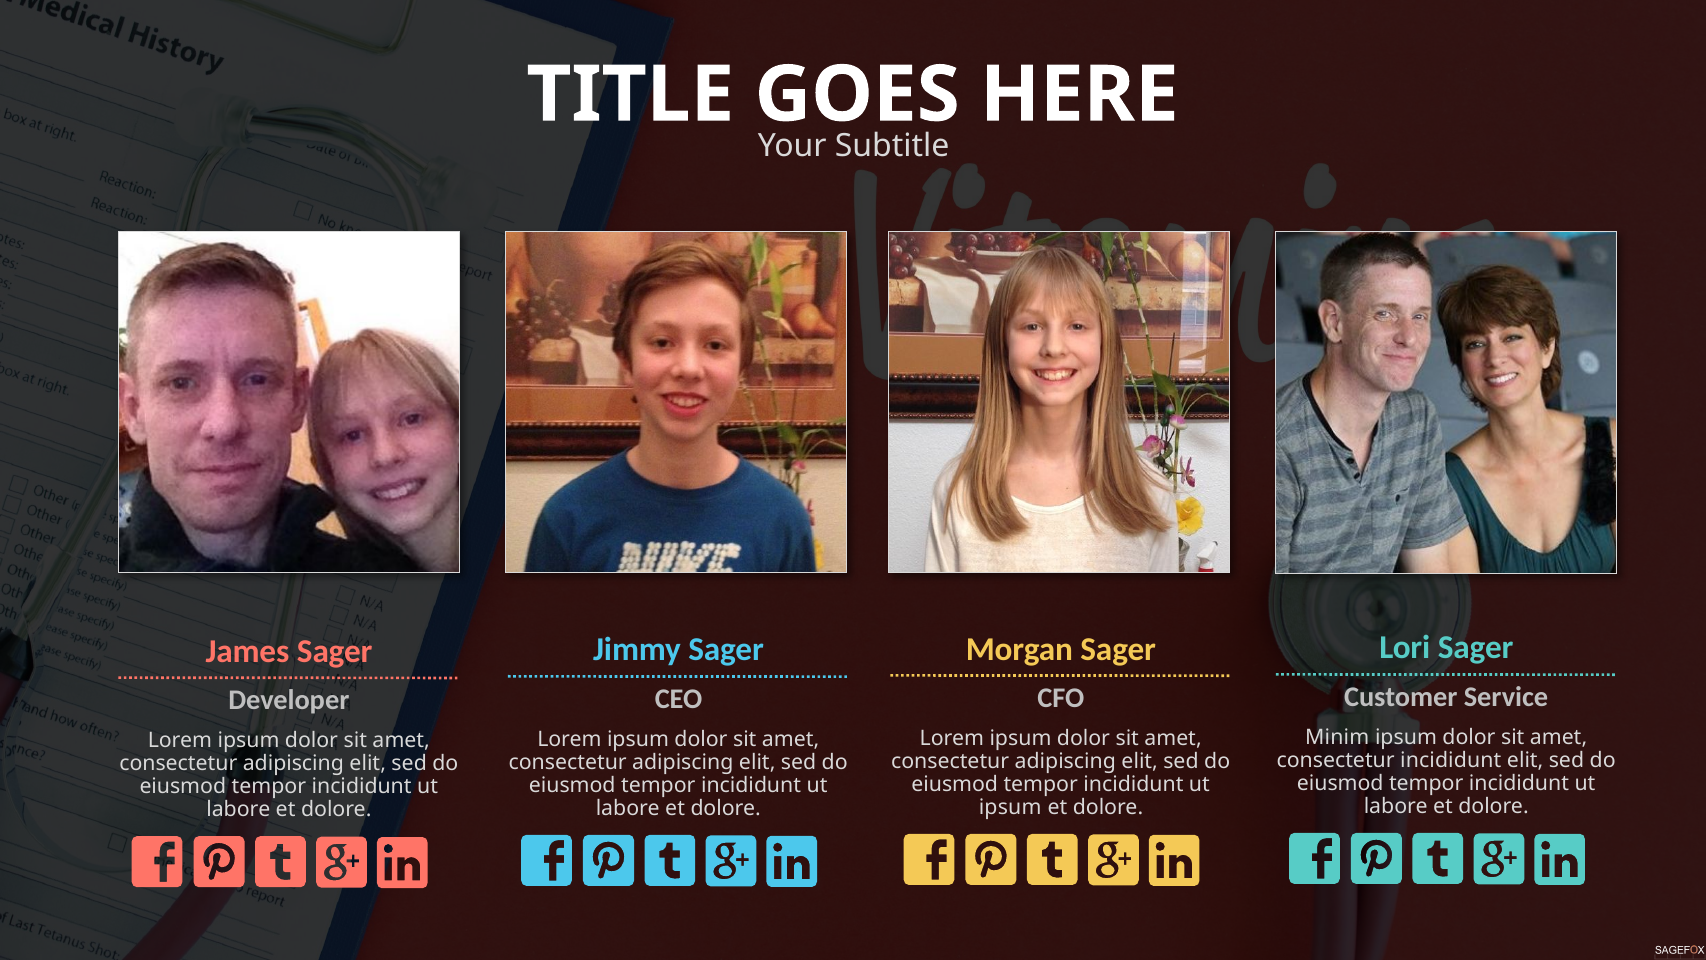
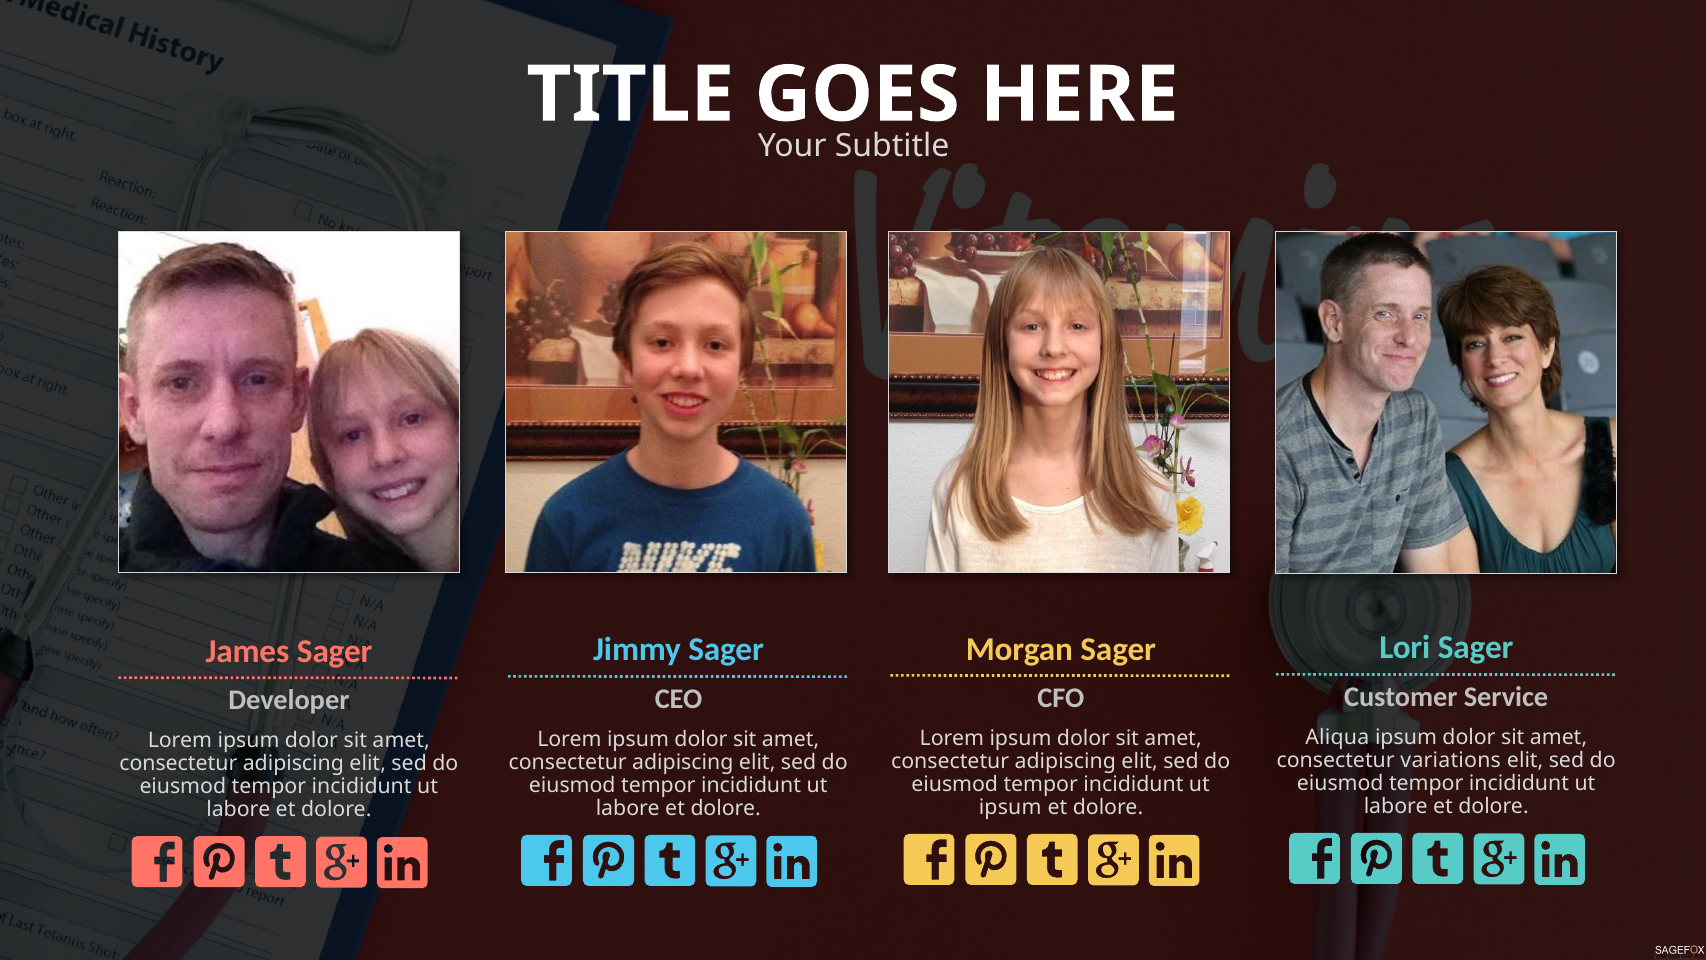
Minim: Minim -> Aliqua (1337, 737)
consectetur incididunt: incididunt -> variations (1451, 760)
